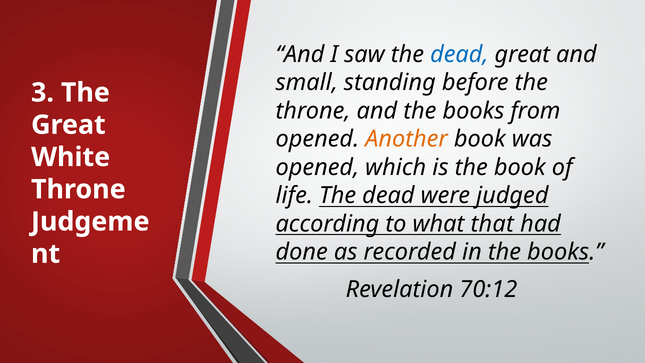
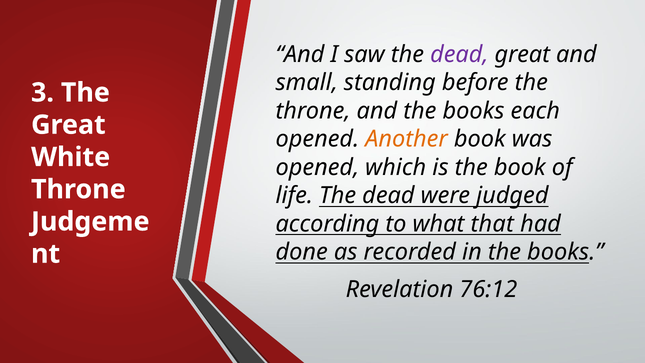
dead colour: blue -> purple (459, 54)
from: from -> each (535, 111)
70:12: 70:12 -> 76:12 (488, 289)
